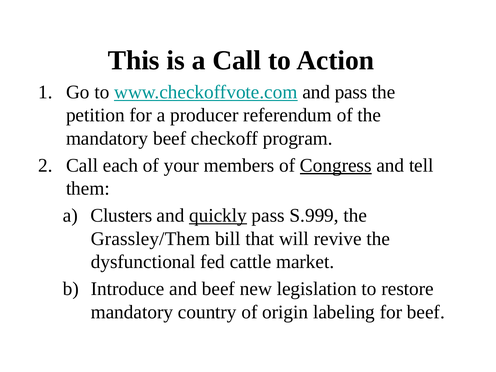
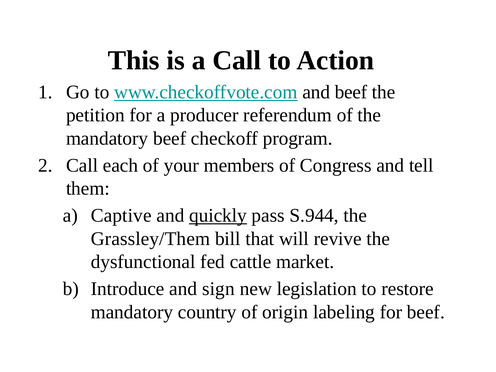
and pass: pass -> beef (351, 92)
Congress underline: present -> none (336, 165)
Clusters: Clusters -> Captive (121, 216)
S.999: S.999 -> S.944 (314, 216)
and beef: beef -> sign (218, 289)
